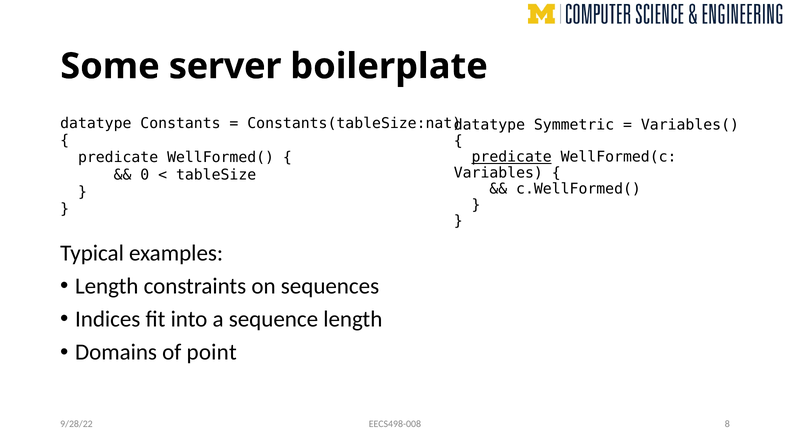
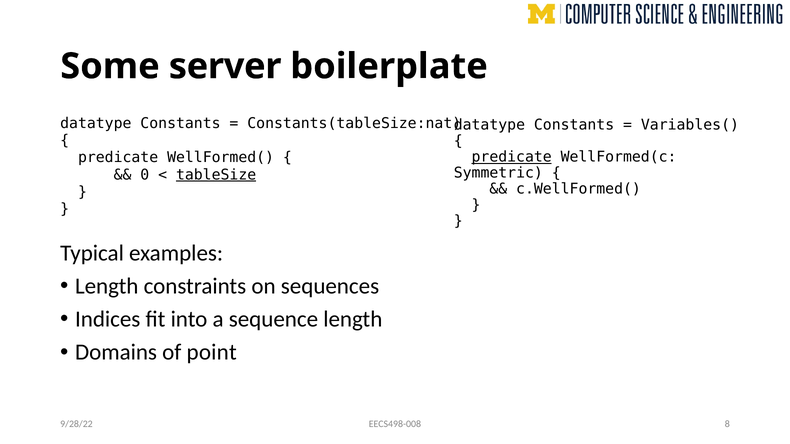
Symmetric: Symmetric -> Constants (574, 125)
Variables: Variables -> Symmetric (498, 173)
tableSize underline: none -> present (216, 175)
